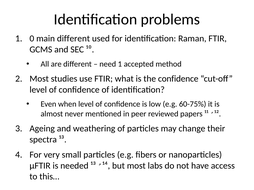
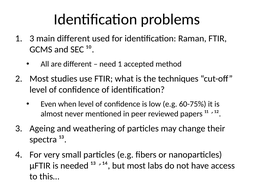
1 0: 0 -> 3 (32, 39)
the confidence: confidence -> techniques (178, 79)
